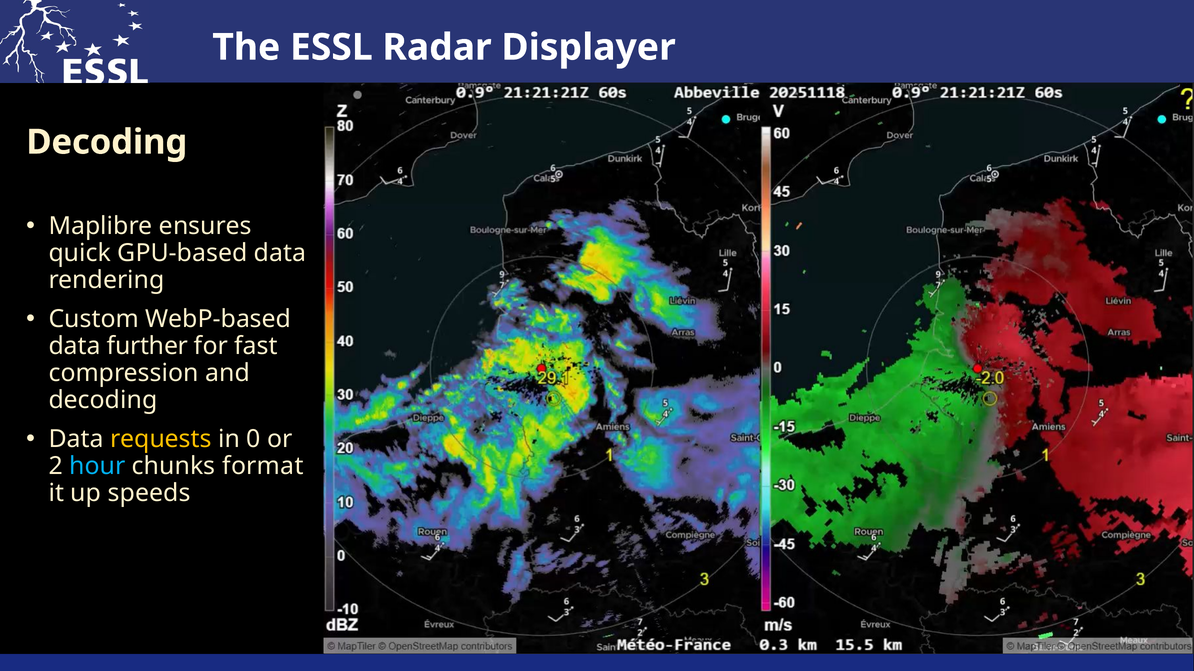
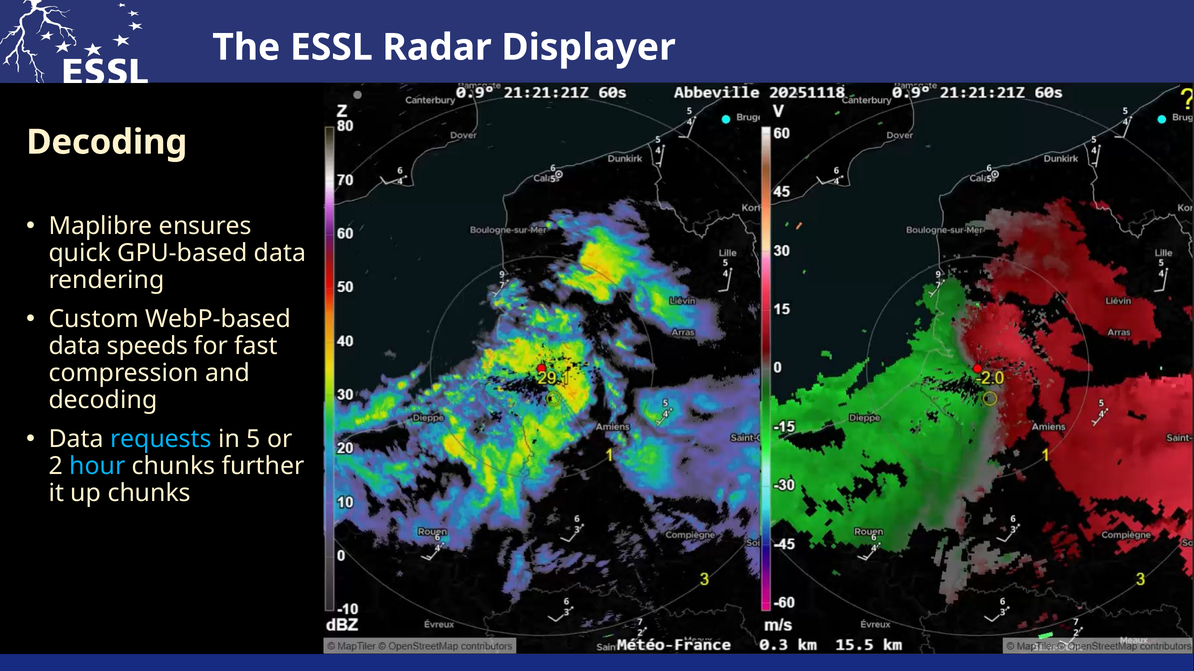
further: further -> speeds (147, 346)
requests colour: yellow -> light blue (161, 440)
0: 0 -> 5 (254, 440)
format: format -> further (263, 467)
up speeds: speeds -> chunks (149, 493)
